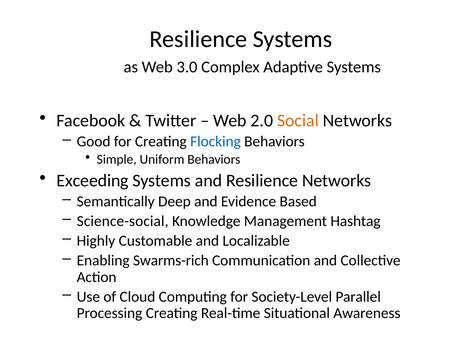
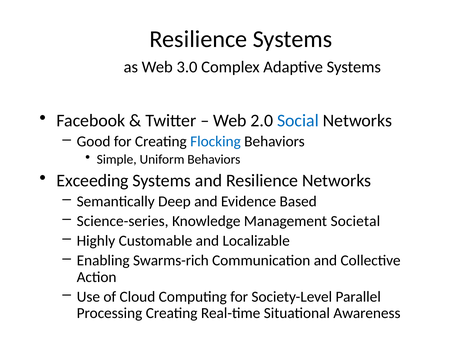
Social colour: orange -> blue (298, 121)
Science-social: Science-social -> Science-series (123, 221)
Hashtag: Hashtag -> Societal (355, 221)
